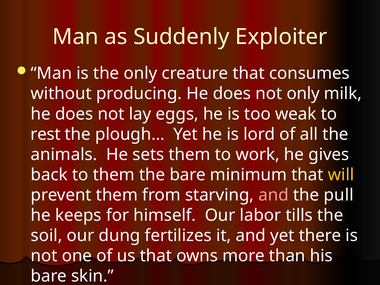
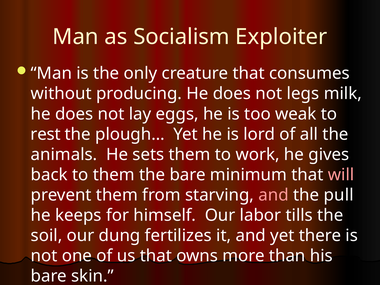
Suddenly: Suddenly -> Socialism (181, 37)
not only: only -> legs (303, 94)
will colour: yellow -> pink (341, 175)
